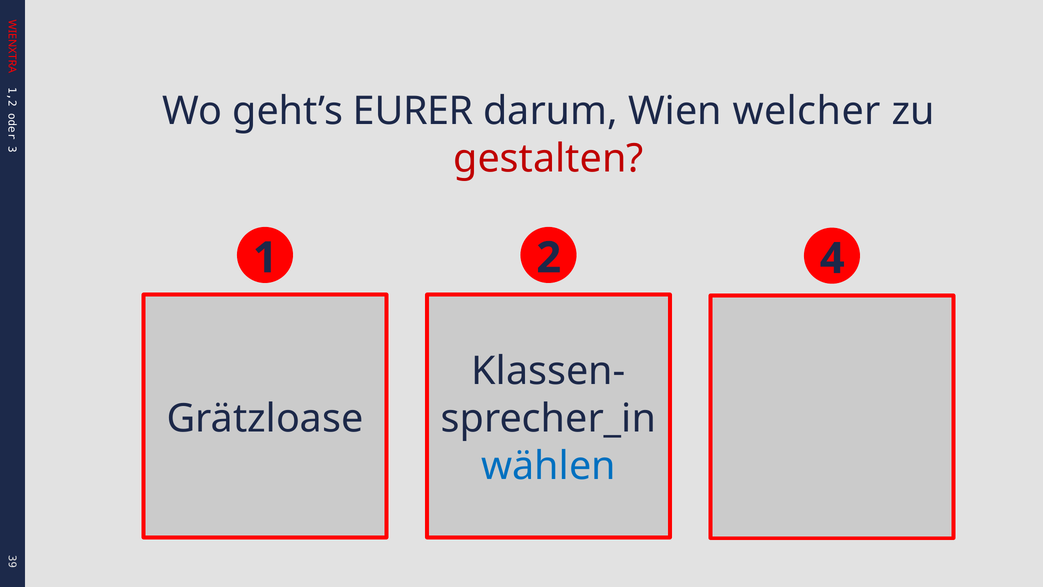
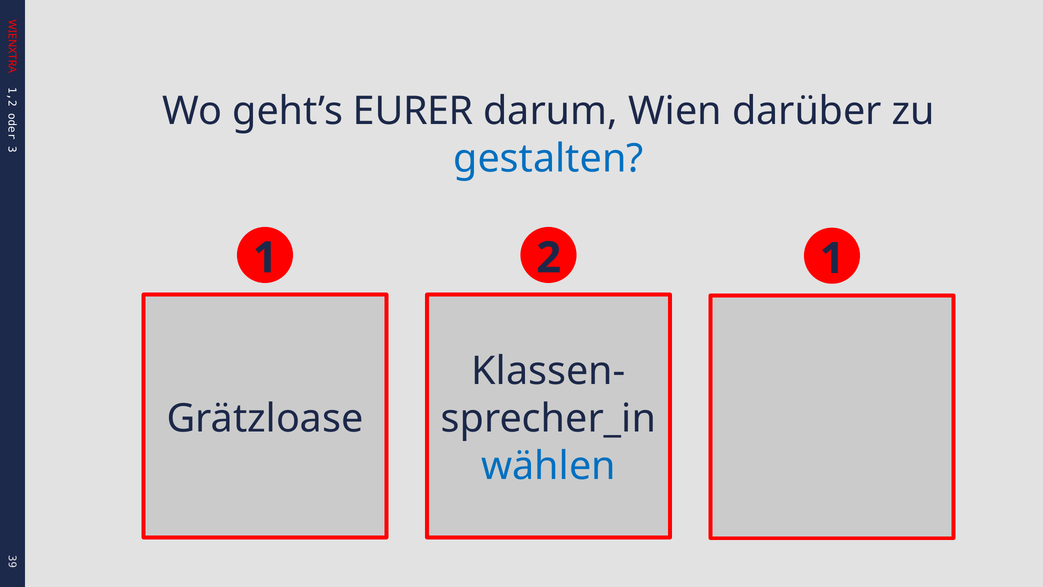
welcher: welcher -> darüber (807, 111)
gestalten colour: red -> blue (548, 159)
1 4: 4 -> 1 (832, 259)
